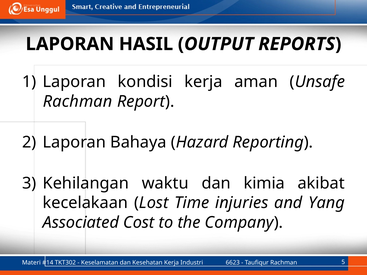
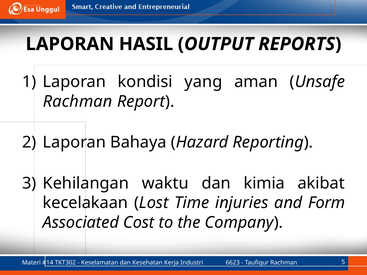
kondisi kerja: kerja -> yang (203, 82)
Yang: Yang -> Form (327, 203)
